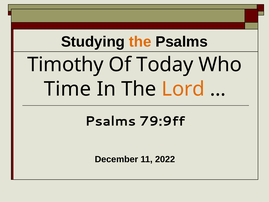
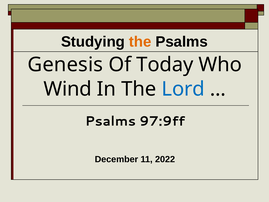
Timothy: Timothy -> Genesis (65, 65)
Time: Time -> Wind (68, 89)
Lord colour: orange -> blue (183, 89)
79:9ff: 79:9ff -> 97:9ff (162, 121)
